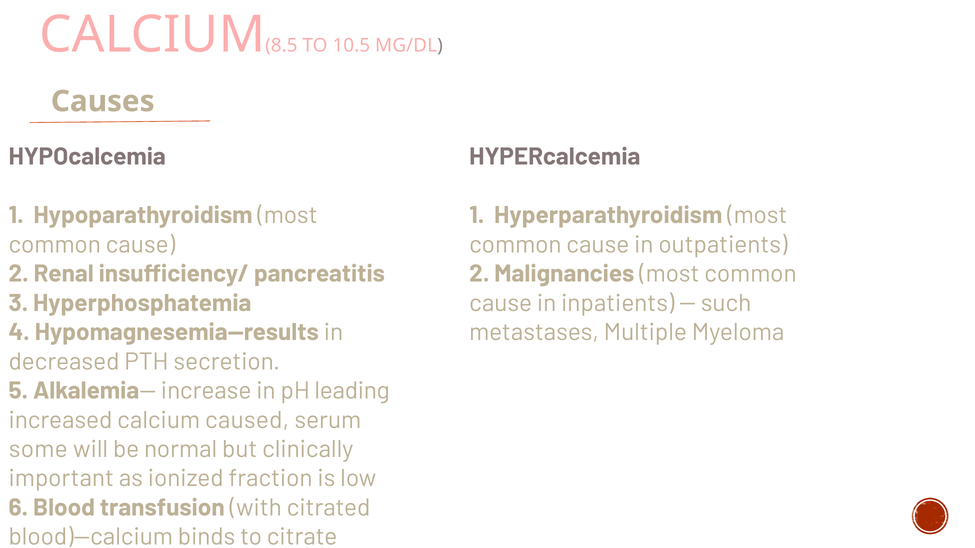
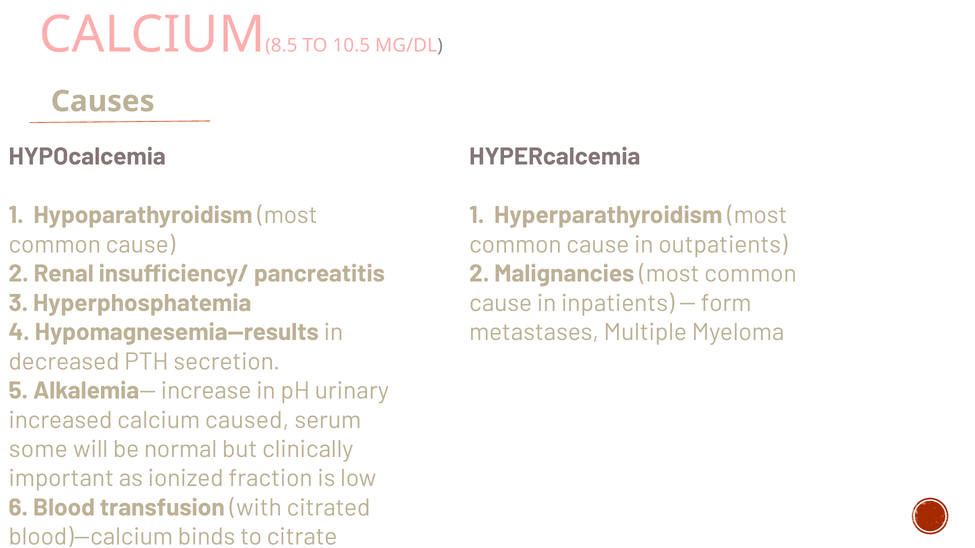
such: such -> form (726, 303)
leading: leading -> urinary (352, 391)
